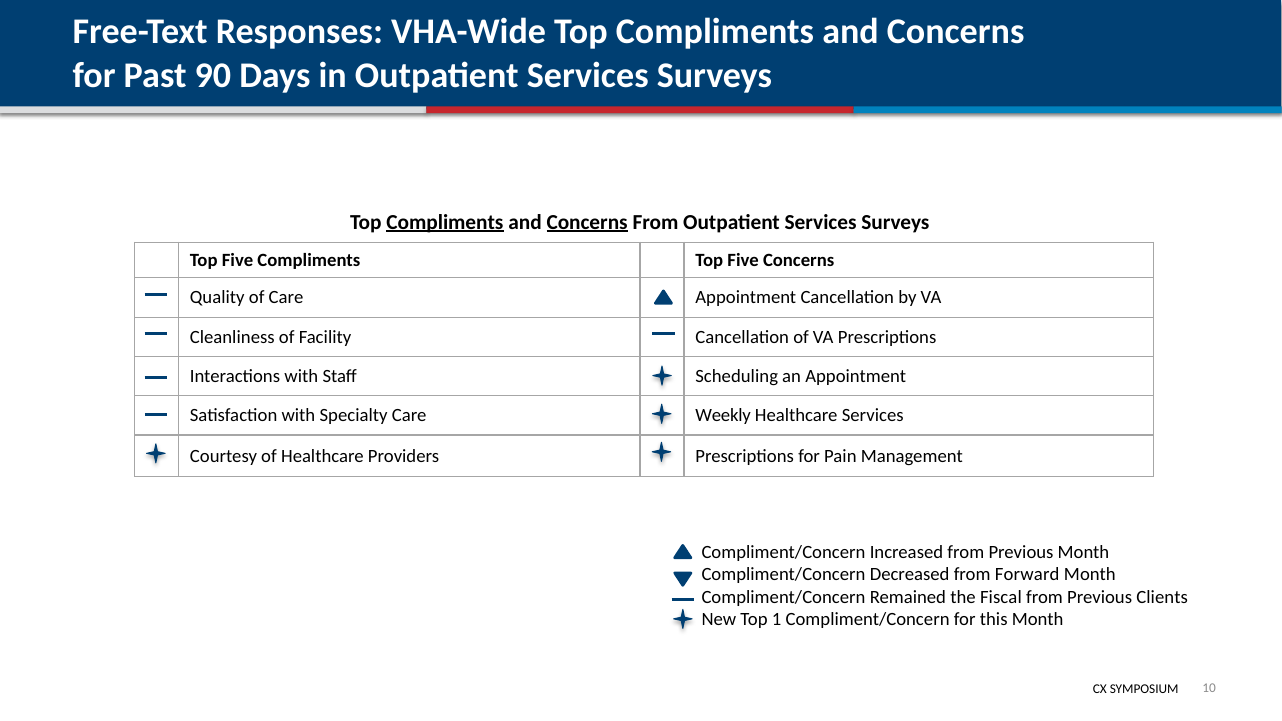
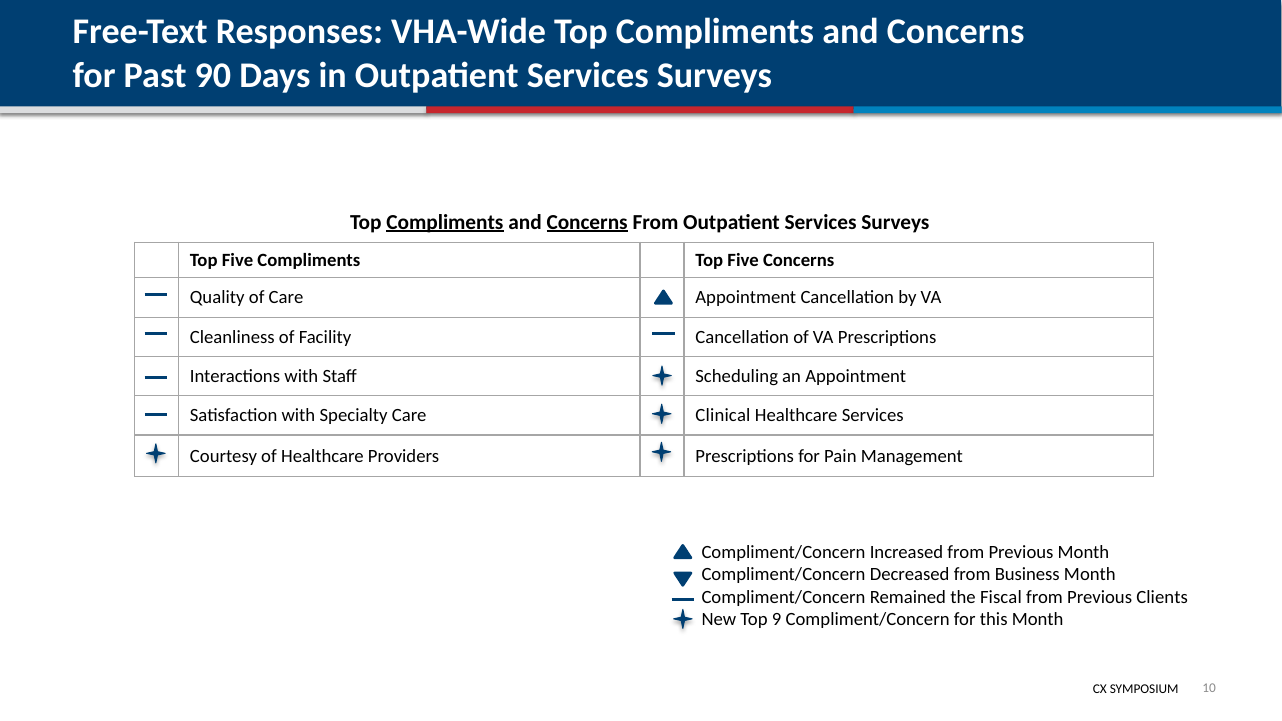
Weekly: Weekly -> Clinical (723, 416)
Forward: Forward -> Business (1027, 575)
1: 1 -> 9 (777, 620)
